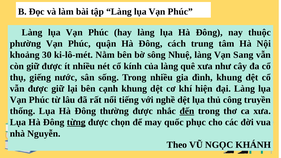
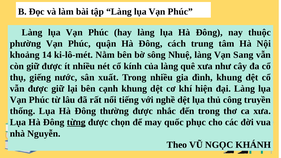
30: 30 -> 14 (47, 55)
sống: sống -> xuất (108, 77)
đến underline: present -> none (187, 111)
